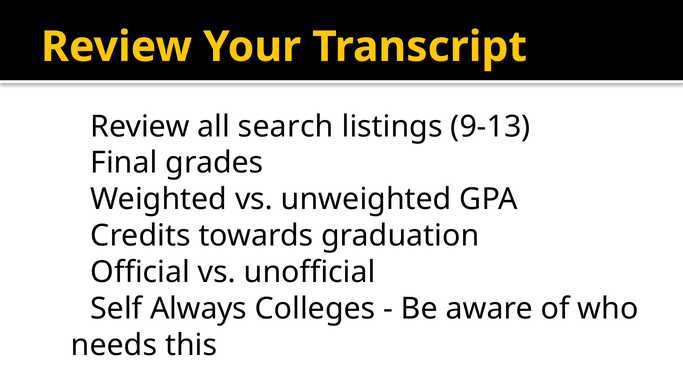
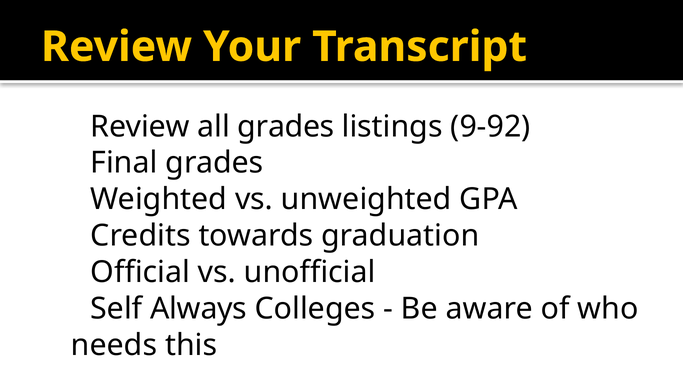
all search: search -> grades (286, 127)
9-13: 9-13 -> 9-92 (490, 127)
